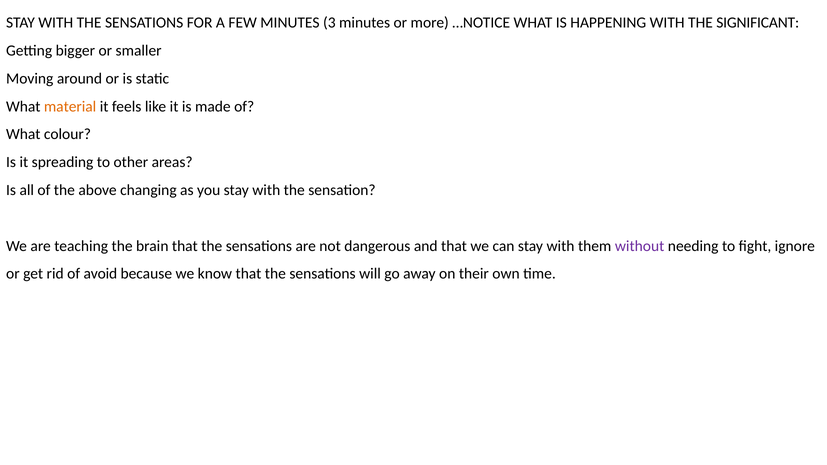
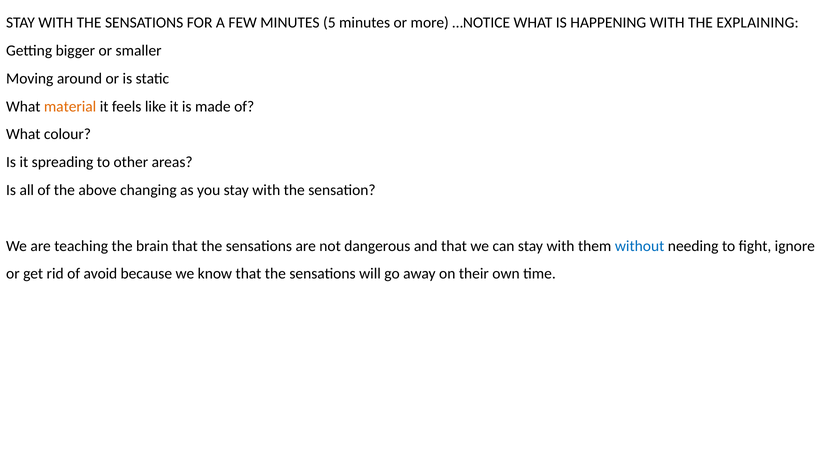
3: 3 -> 5 (329, 23)
SIGNIFICANT: SIGNIFICANT -> EXPLAINING (758, 23)
without colour: purple -> blue (640, 246)
